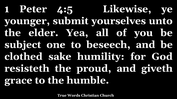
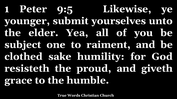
4:5: 4:5 -> 9:5 (65, 9)
beseech: beseech -> raiment (108, 45)
